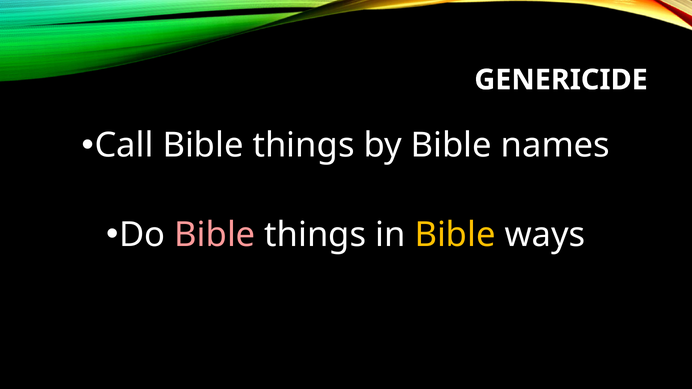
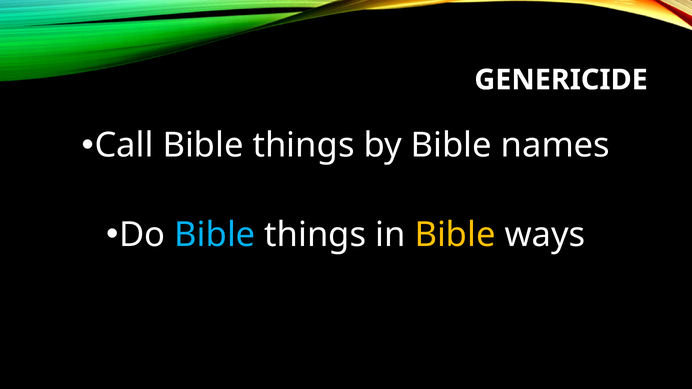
Bible colour: pink -> light blue (215, 235)
